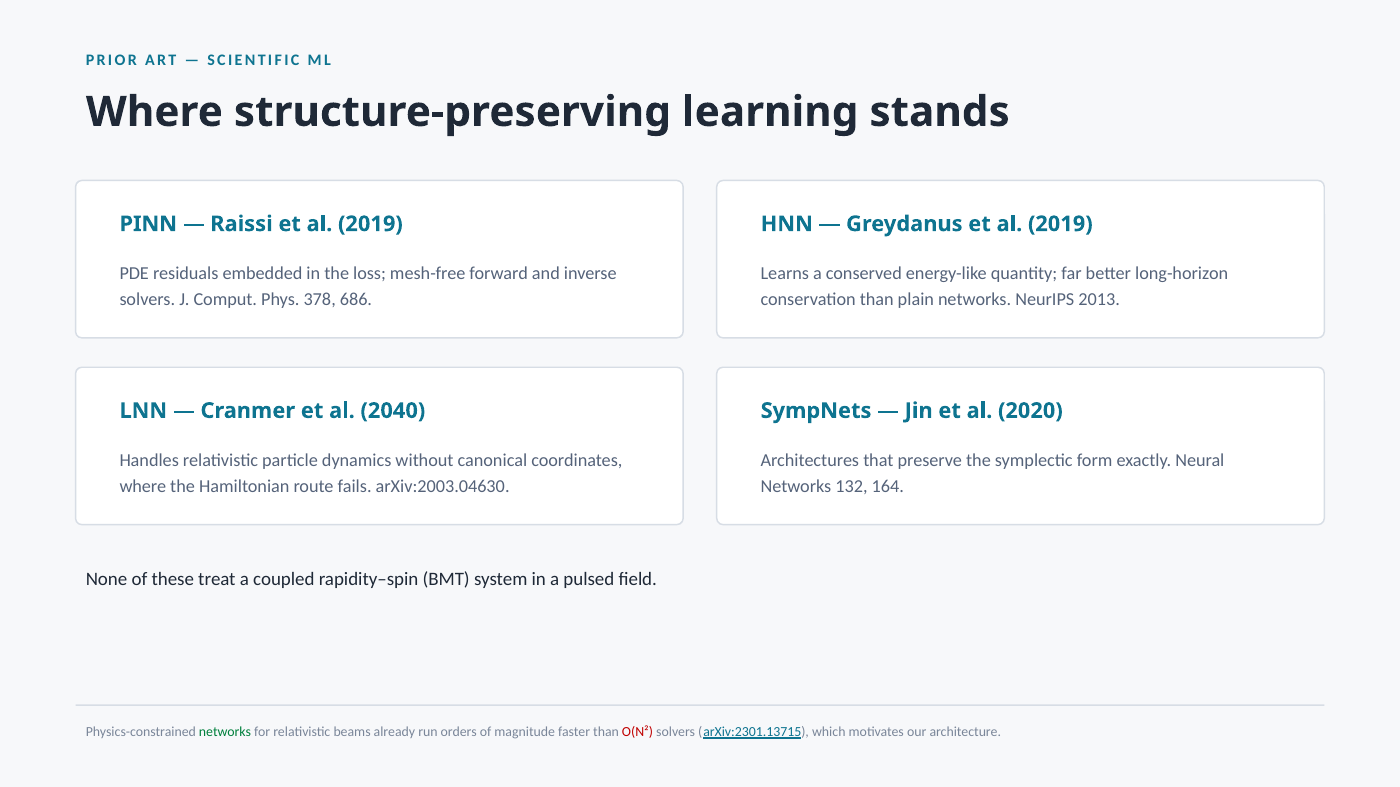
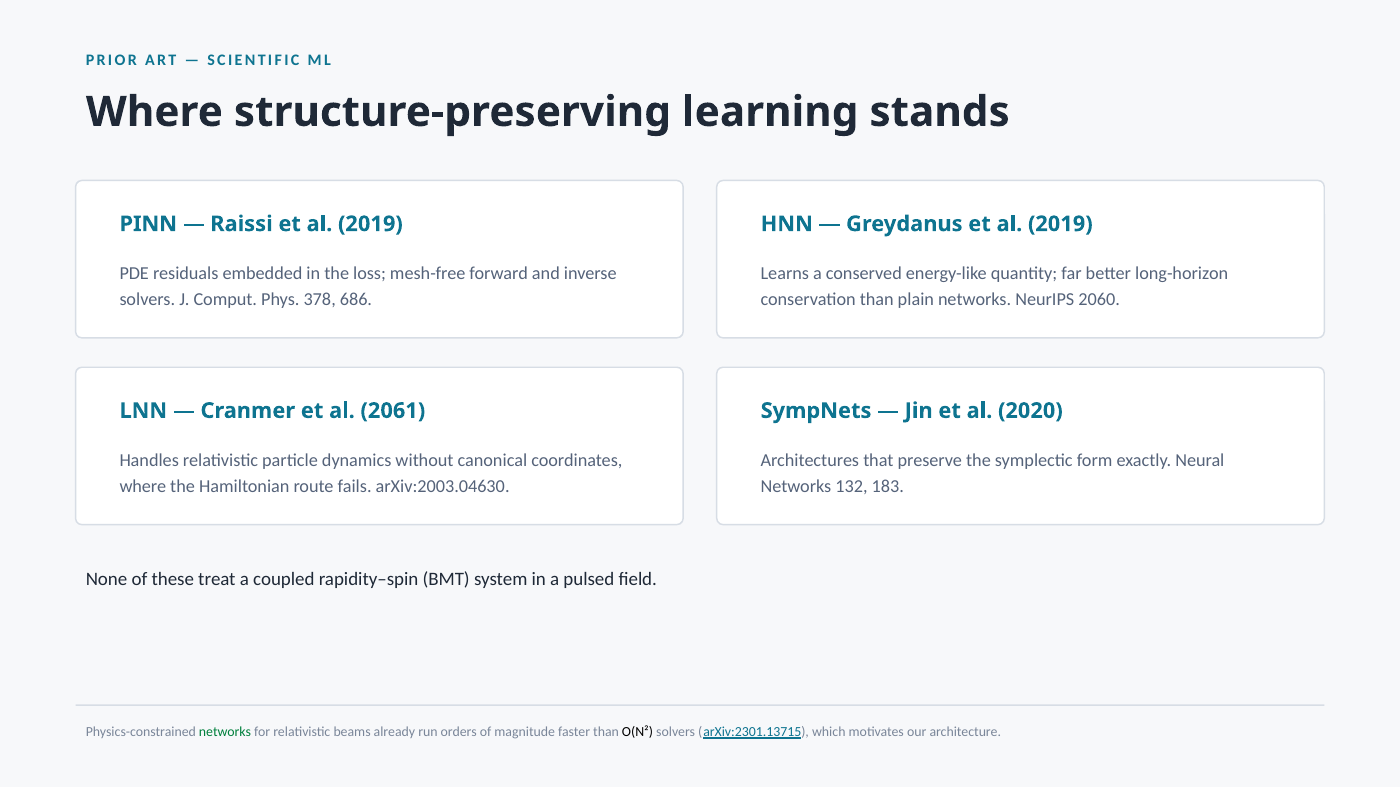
2013: 2013 -> 2060 (1099, 300)
2040: 2040 -> 2061 (393, 411)
164: 164 -> 183 (888, 487)
O(N² colour: red -> black (638, 733)
